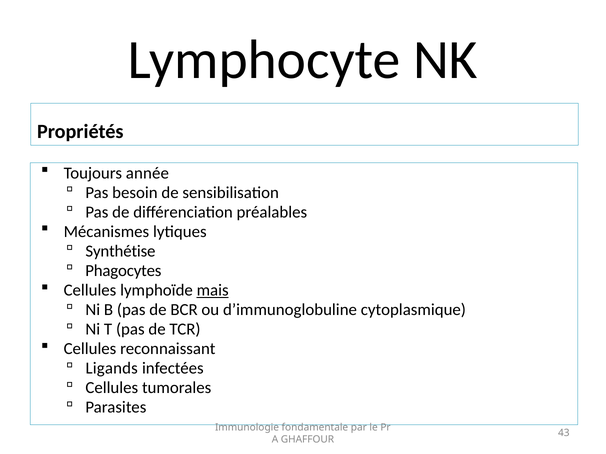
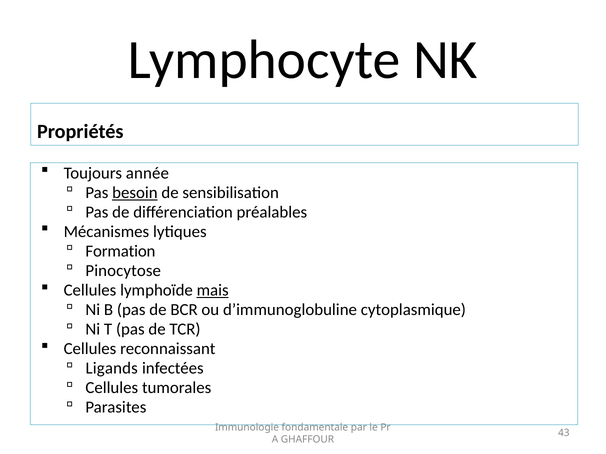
besoin underline: none -> present (135, 193)
Synthétise: Synthétise -> Formation (120, 252)
Phagocytes: Phagocytes -> Pinocytose (123, 271)
